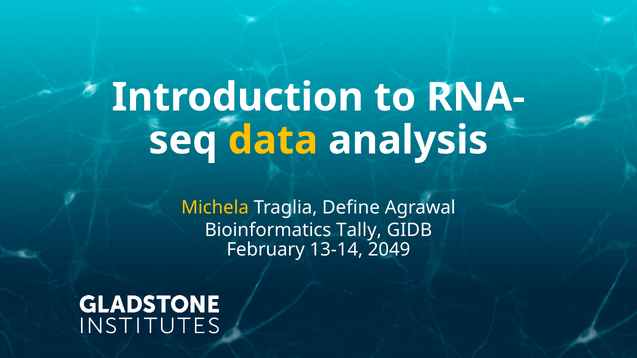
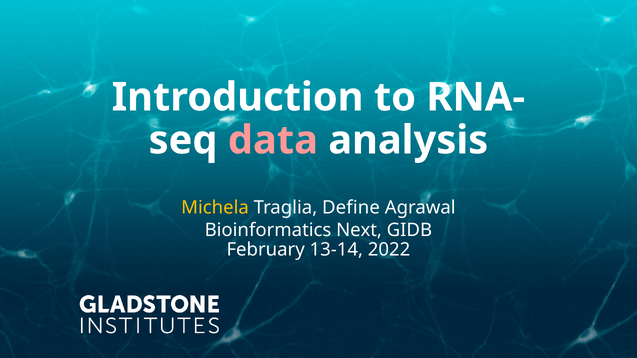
data colour: yellow -> pink (273, 140)
Tally: Tally -> Next (359, 230)
2049: 2049 -> 2022 (389, 250)
